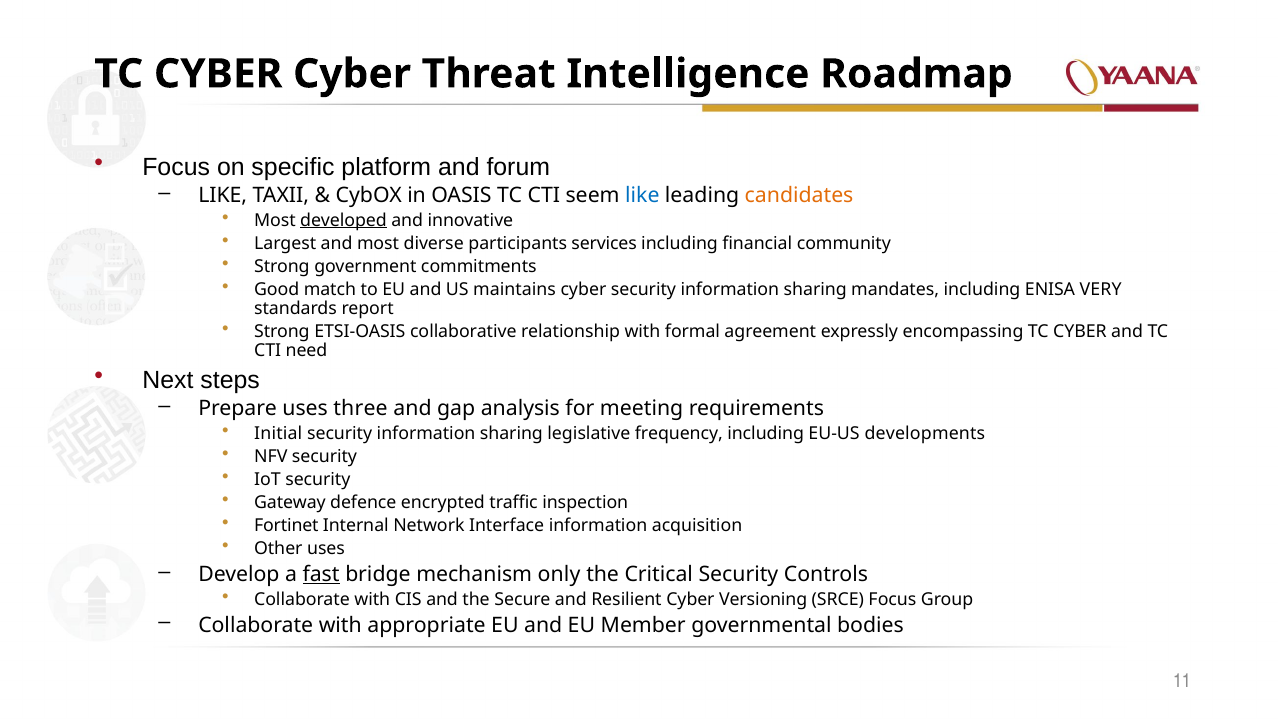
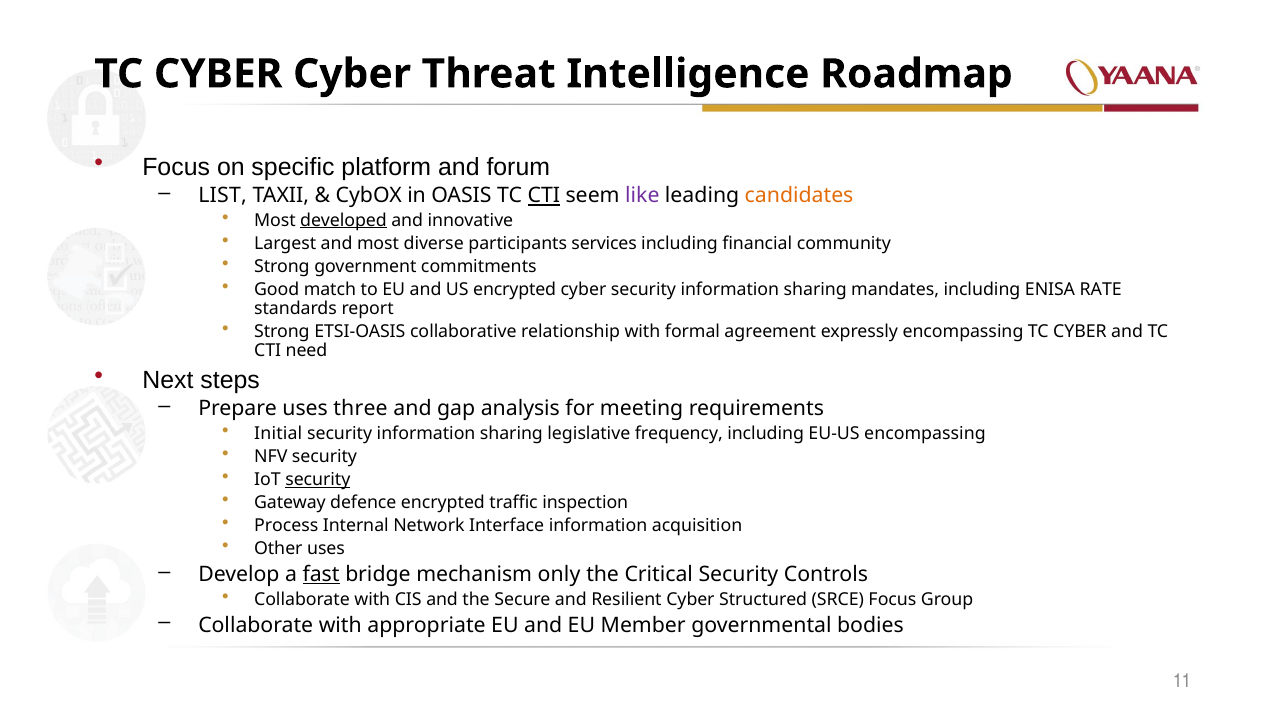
LIKE: LIKE -> LIST (223, 196)
CTI underline: none -> present (544, 196)
like colour: blue -> purple (642, 196)
US maintains: maintains -> encrypted (515, 289)
VERY: VERY -> RATE (1101, 289)
EU-US developments: developments -> encompassing (925, 433)
security underline: none -> present (318, 479)
Fortinet: Fortinet -> Process (286, 526)
Versioning: Versioning -> Structured (763, 599)
